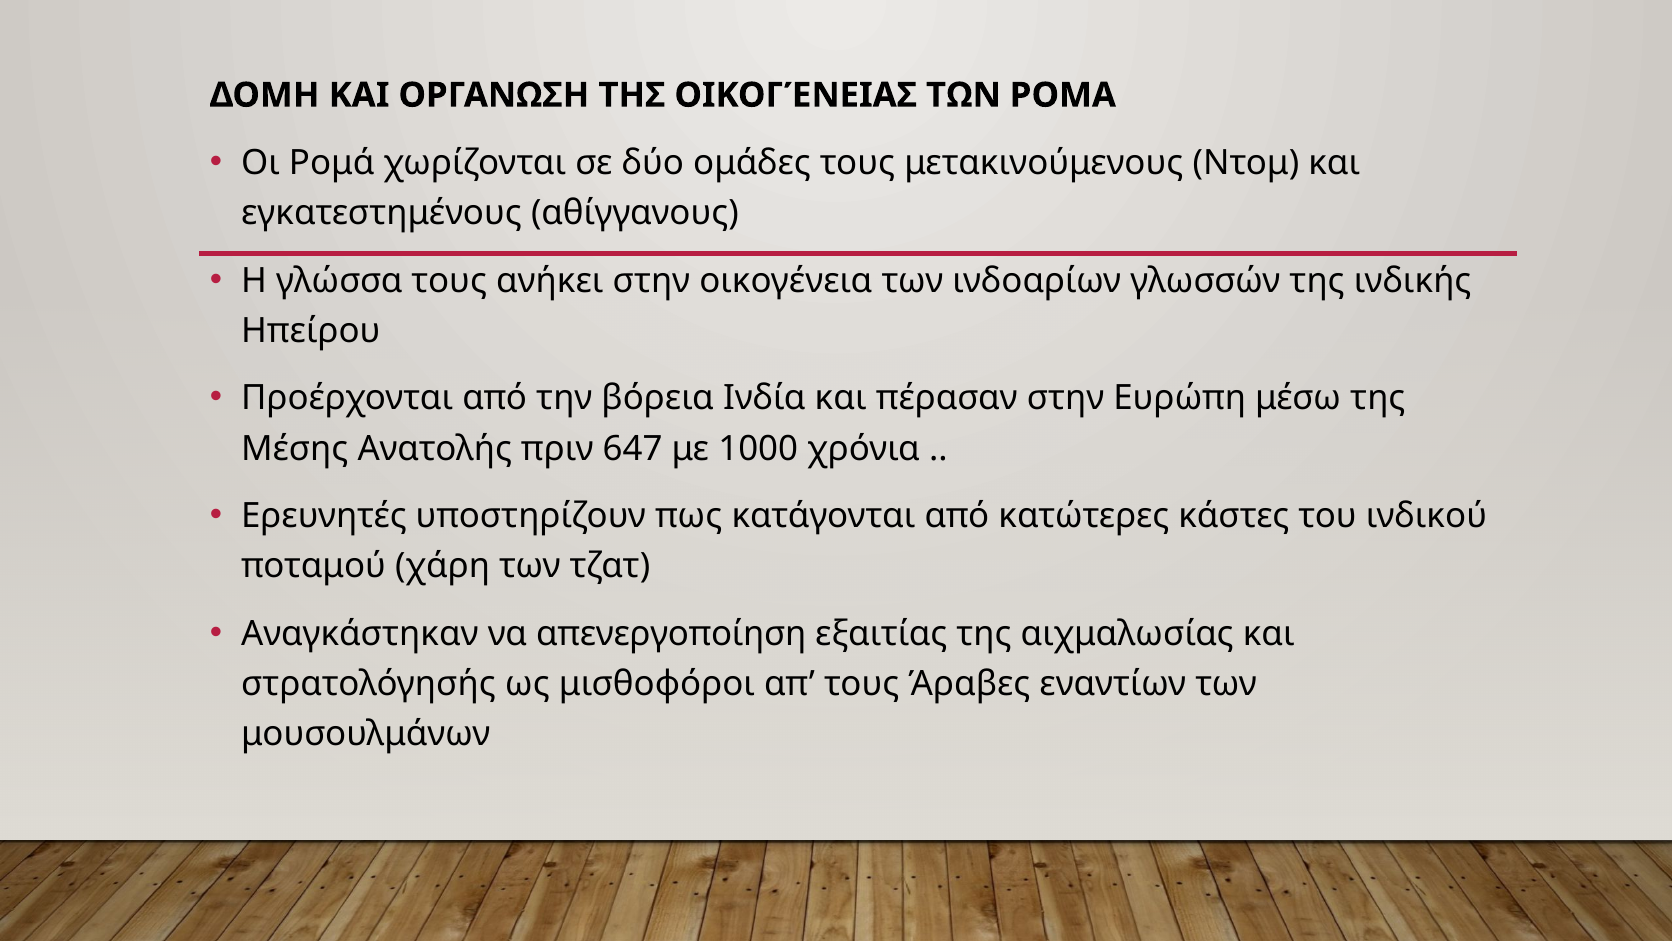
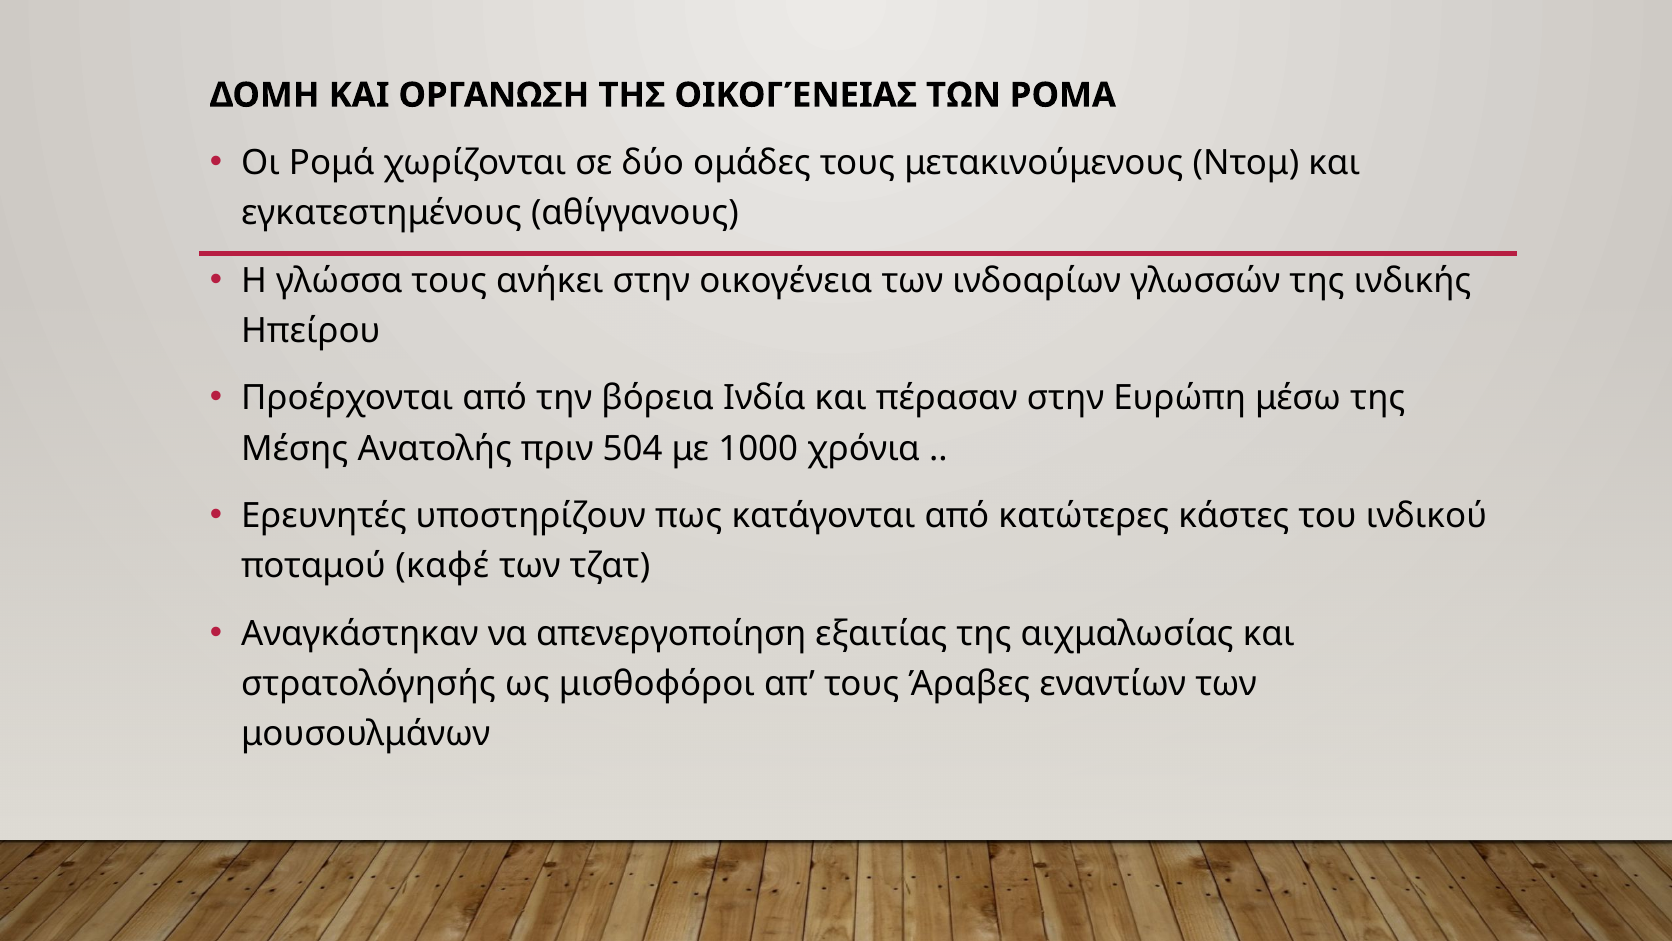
647: 647 -> 504 (633, 448)
χάρη: χάρη -> καφέ (442, 566)
